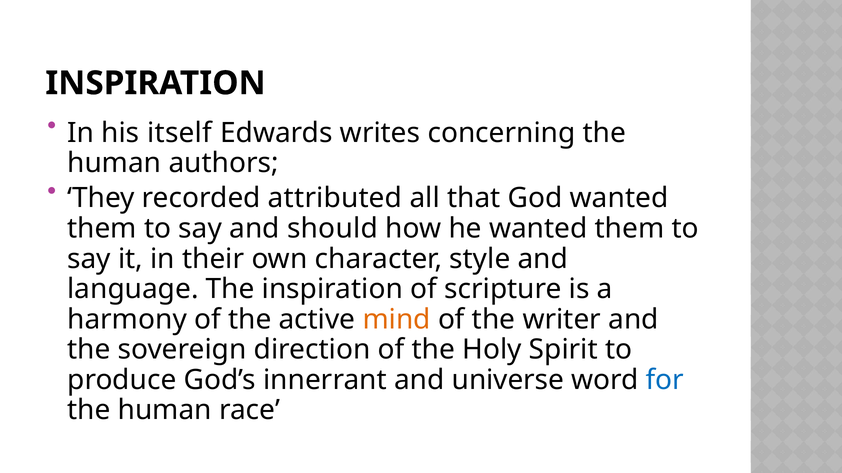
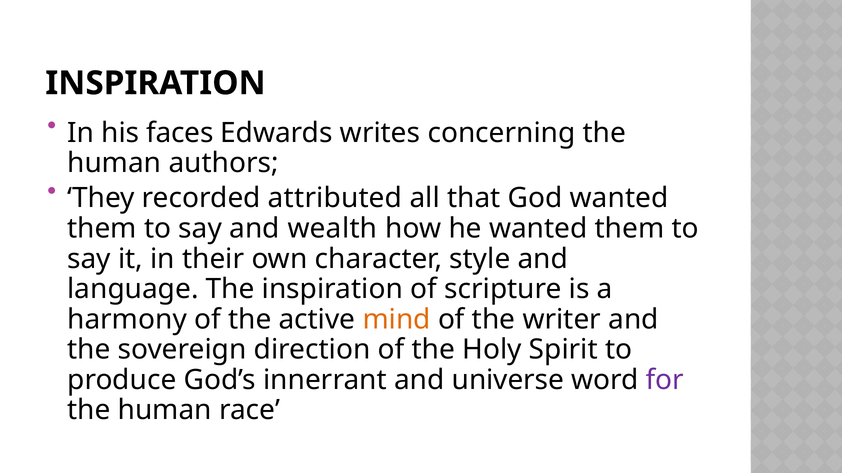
itself: itself -> faces (180, 133)
should: should -> wealth (332, 229)
for colour: blue -> purple (665, 380)
